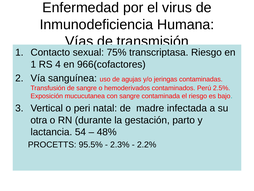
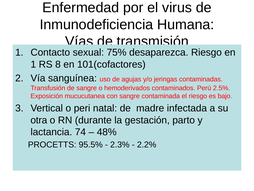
transcriptasa: transcriptasa -> desaparezca (159, 52)
4: 4 -> 8 (58, 64)
966(cofactores: 966(cofactores -> 101(cofactores (111, 64)
54: 54 -> 74 (80, 132)
